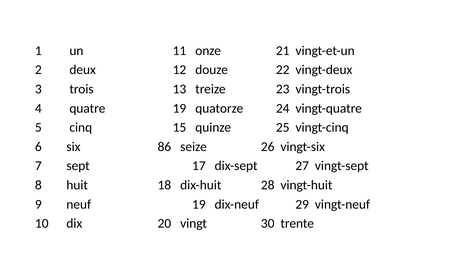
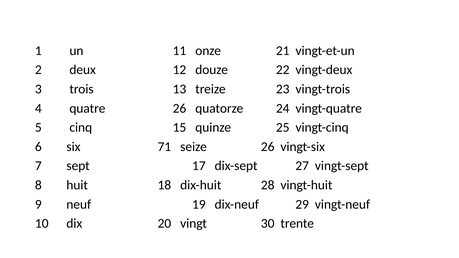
quatre 19: 19 -> 26 (179, 108)
86: 86 -> 71 (164, 147)
